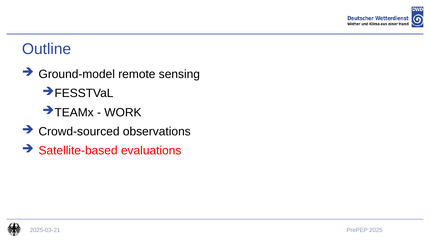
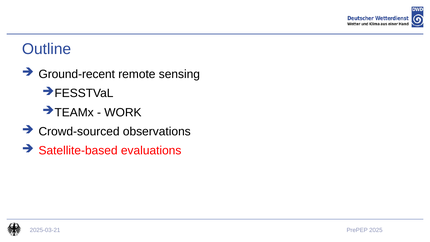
Ground-model: Ground-model -> Ground-recent (77, 74)
